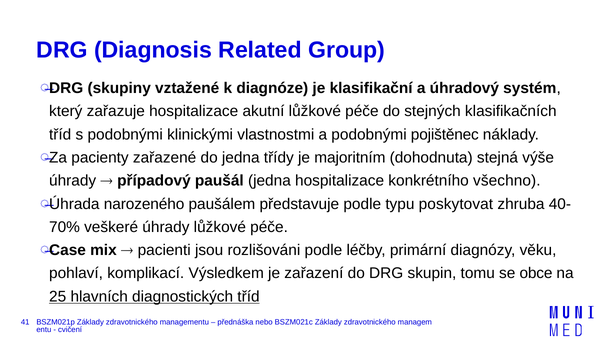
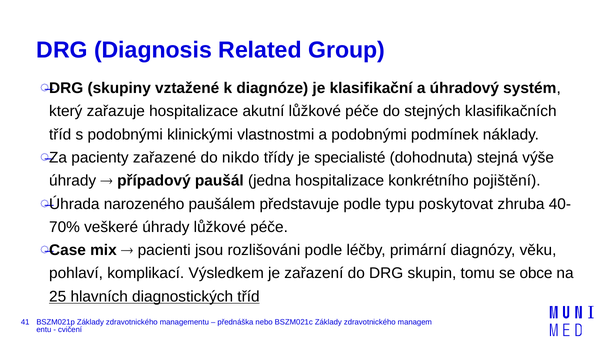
pojištěnec: pojištěnec -> podmínek (445, 134)
do jedna: jedna -> nikdo (241, 157)
majoritním: majoritním -> specialisté (350, 157)
všechno: všechno -> pojištění (507, 181)
